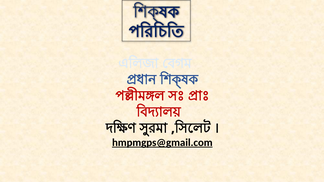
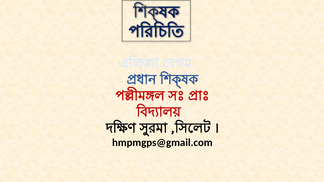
hmpmgps@gmail.com underline: present -> none (162, 143)
